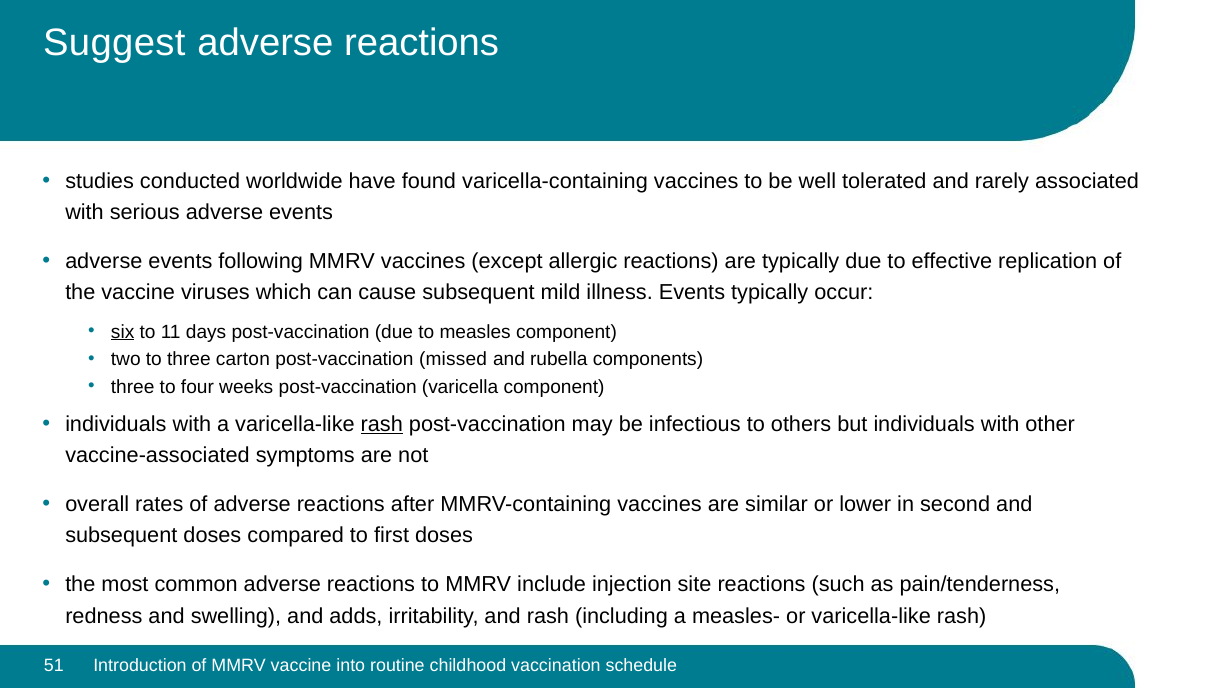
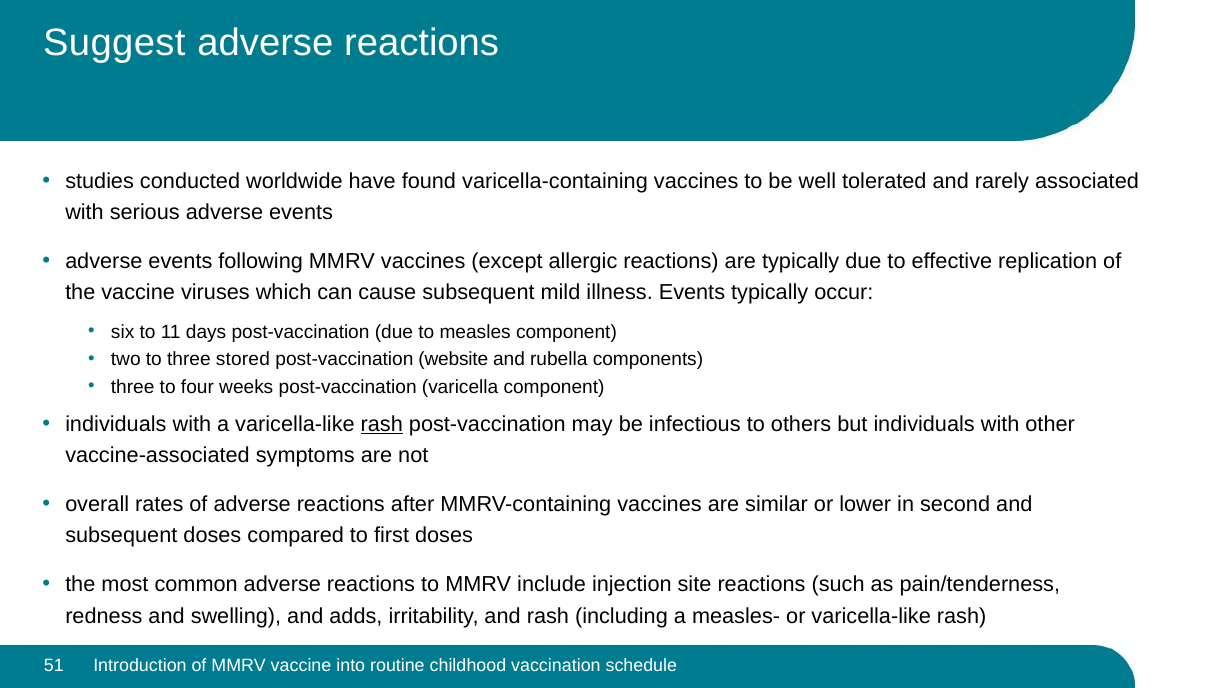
six underline: present -> none (123, 332)
carton: carton -> stored (243, 359)
missed: missed -> website (453, 359)
